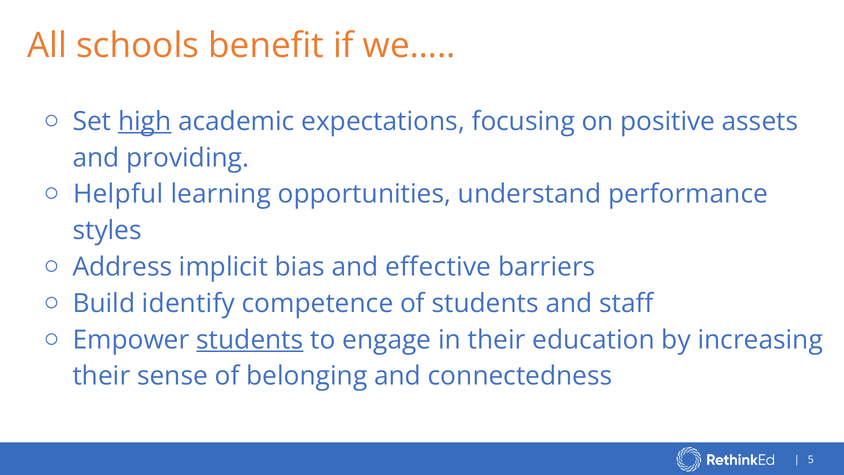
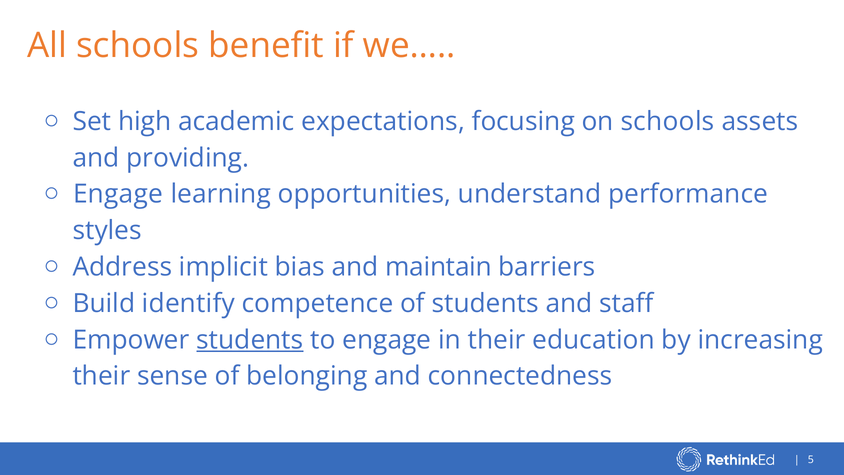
high underline: present -> none (145, 121)
on positive: positive -> schools (668, 121)
Helpful: Helpful -> Engage (118, 194)
effective: effective -> maintain (439, 267)
